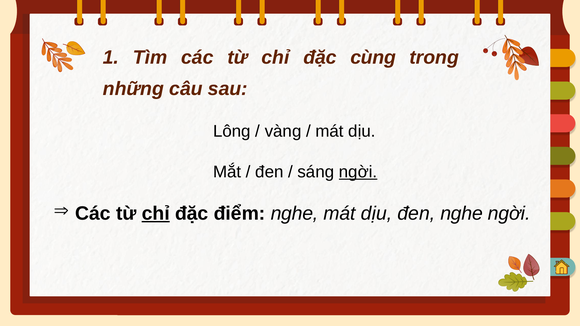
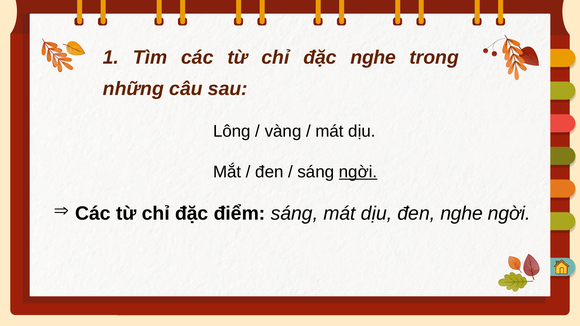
đặc cùng: cùng -> nghe (373, 58)
chỉ underline: present -> none (156, 214)
điểm nghe: nghe -> sáng (294, 214)
